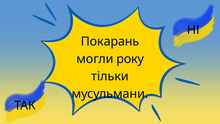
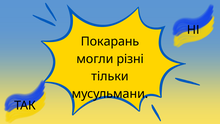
року: року -> різні (130, 59)
